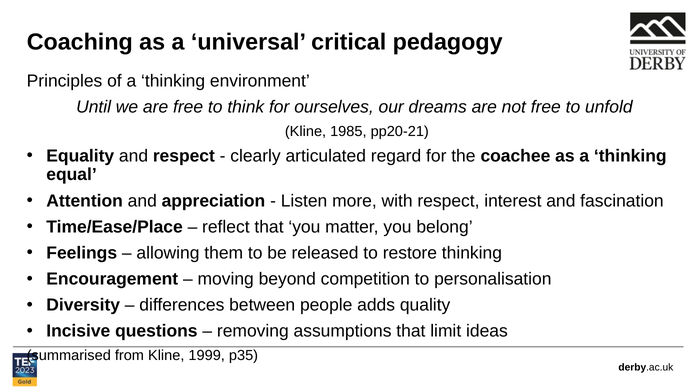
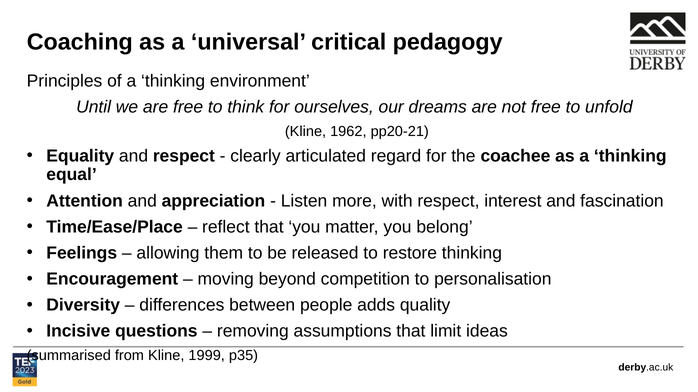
1985: 1985 -> 1962 (348, 132)
